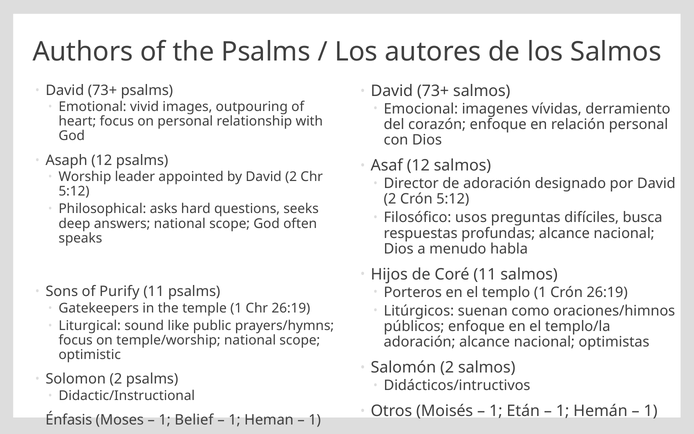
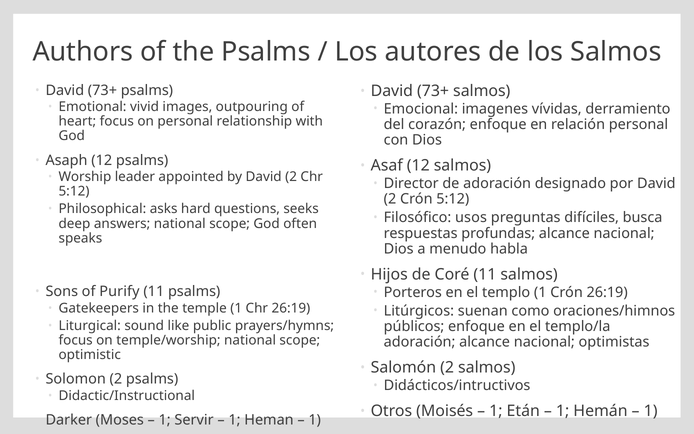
Énfasis: Énfasis -> Darker (69, 420)
Belief: Belief -> Servir (194, 420)
